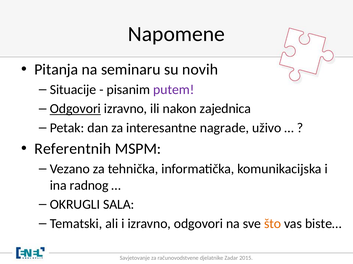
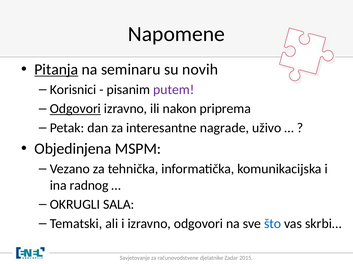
Pitanja underline: none -> present (56, 70)
Situacije: Situacije -> Korisnici (73, 90)
zajednica: zajednica -> priprema (225, 109)
Referentnih: Referentnih -> Objedinjena (73, 149)
što colour: orange -> blue (273, 224)
biste…: biste… -> skrbi… (323, 224)
